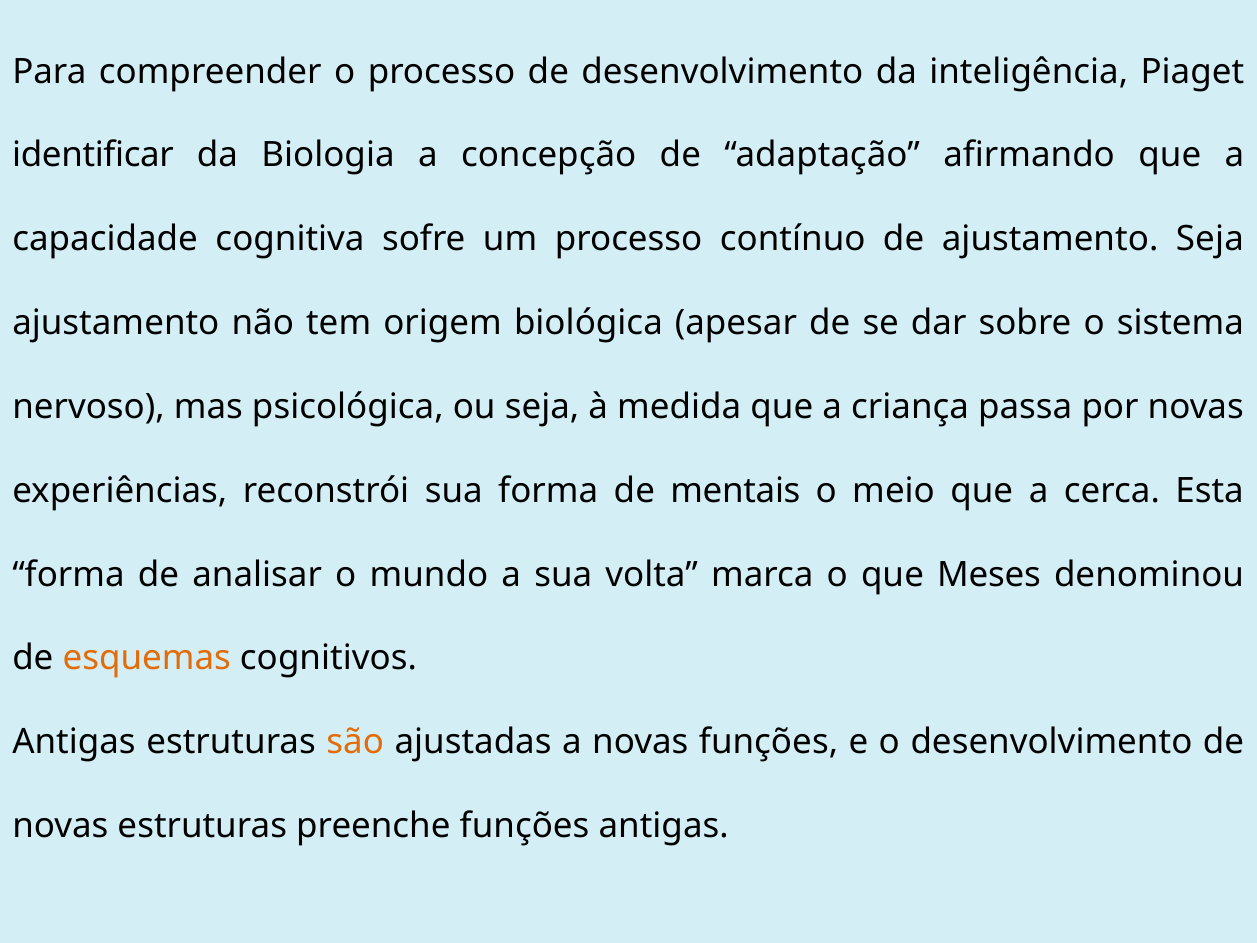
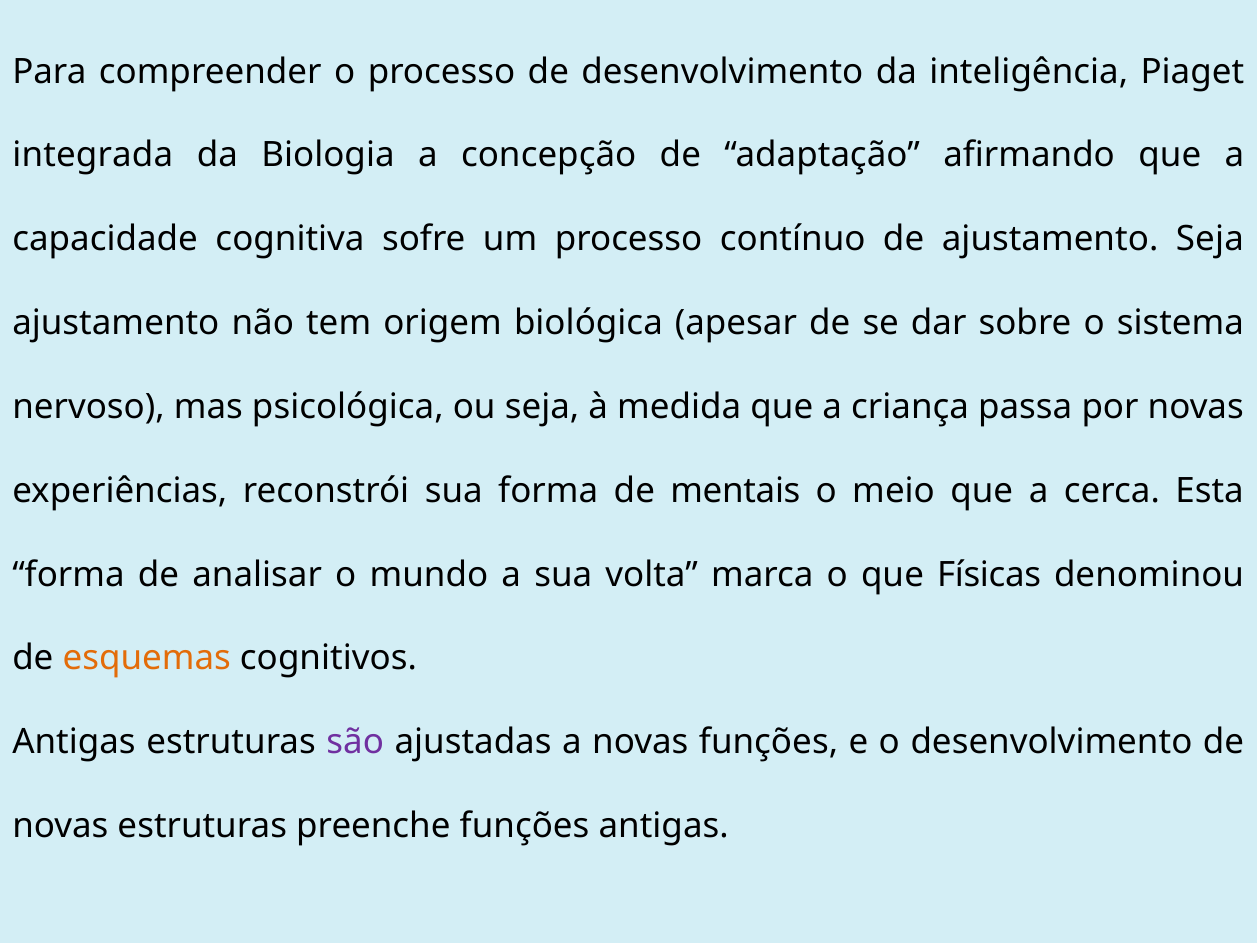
identificar: identificar -> integrada (93, 155)
Meses: Meses -> Físicas (989, 574)
são colour: orange -> purple (355, 742)
